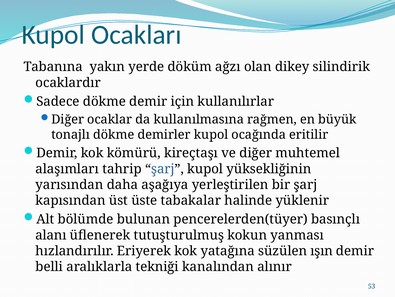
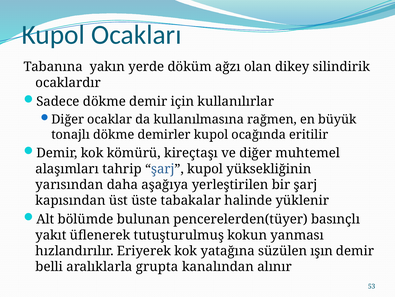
alanı: alanı -> yakıt (51, 235)
tekniği: tekniği -> grupta (157, 266)
